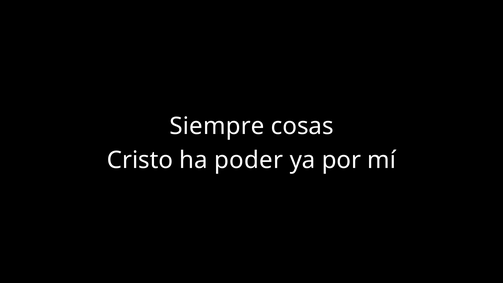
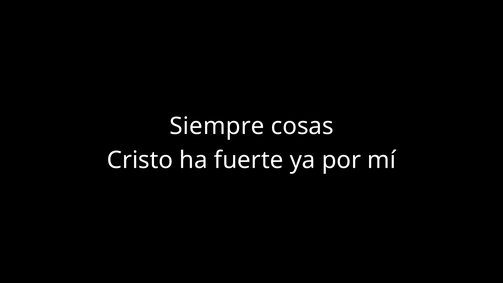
poder: poder -> fuerte (249, 160)
